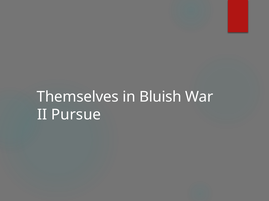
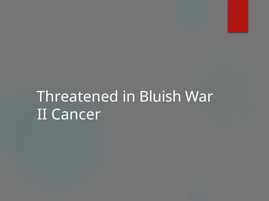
Themselves: Themselves -> Threatened (78, 97)
Pursue: Pursue -> Cancer (76, 115)
